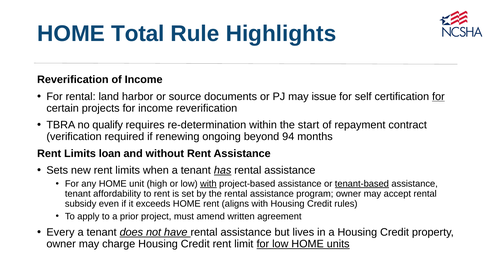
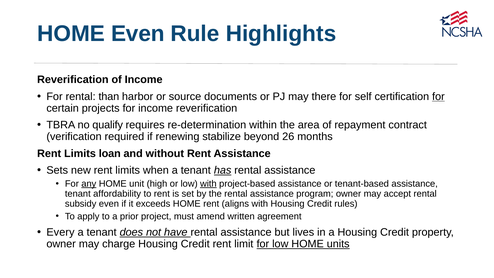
HOME Total: Total -> Even (138, 34)
land: land -> than (109, 96)
issue: issue -> there (324, 96)
start: start -> area (309, 125)
ongoing: ongoing -> stabilize (222, 137)
94: 94 -> 26 (288, 137)
any underline: none -> present (89, 184)
tenant-based underline: present -> none (362, 184)
